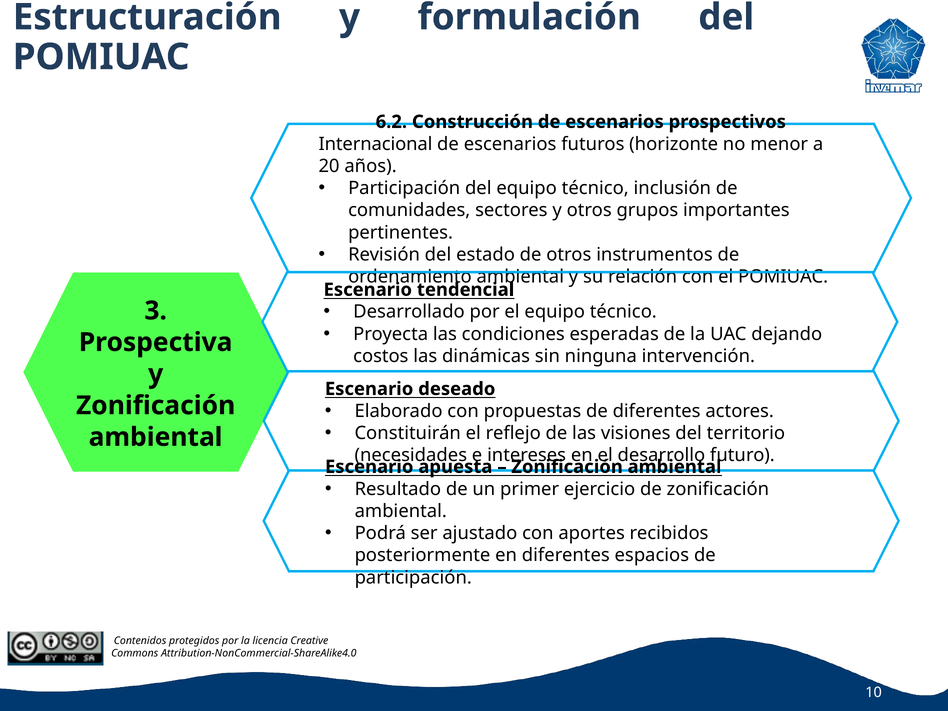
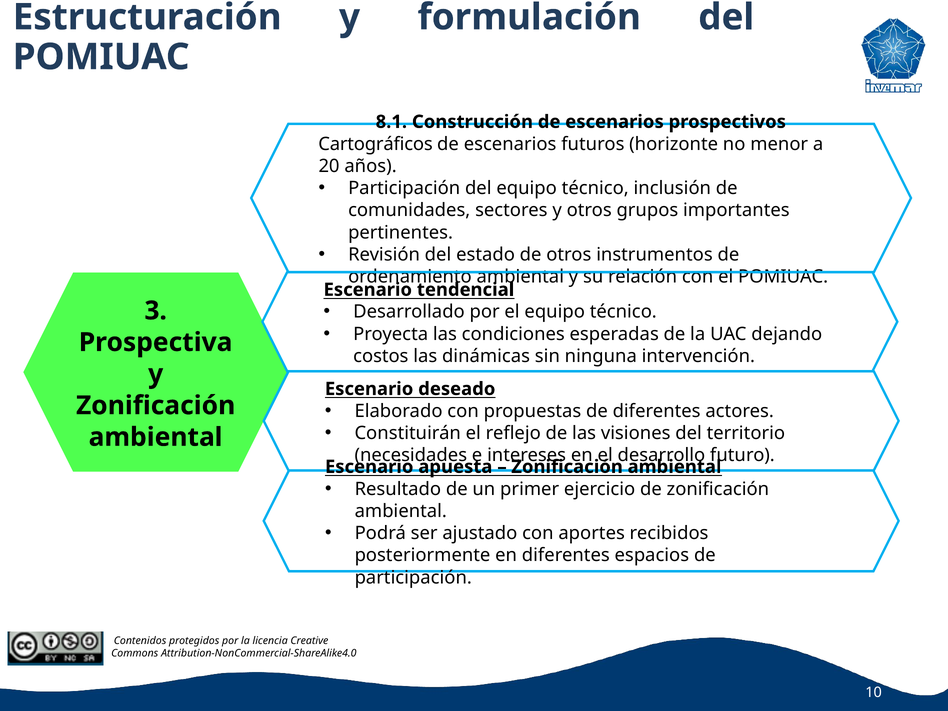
6.2: 6.2 -> 8.1 (391, 122)
Internacional: Internacional -> Cartográficos (376, 144)
